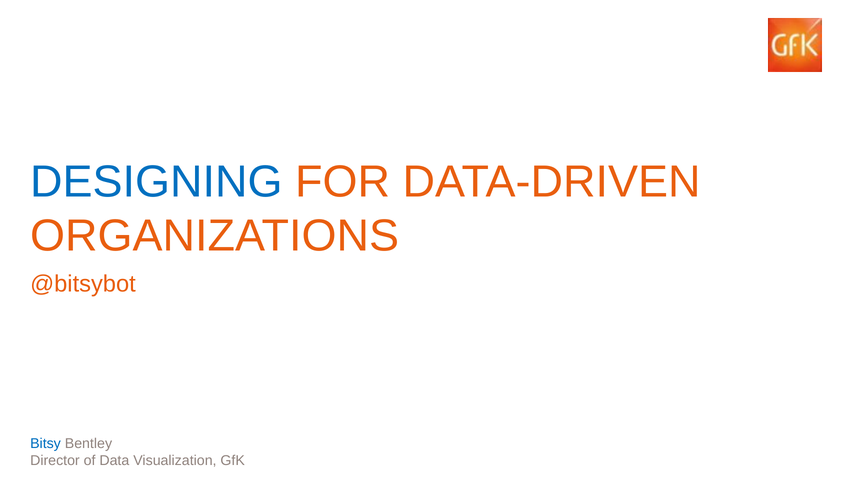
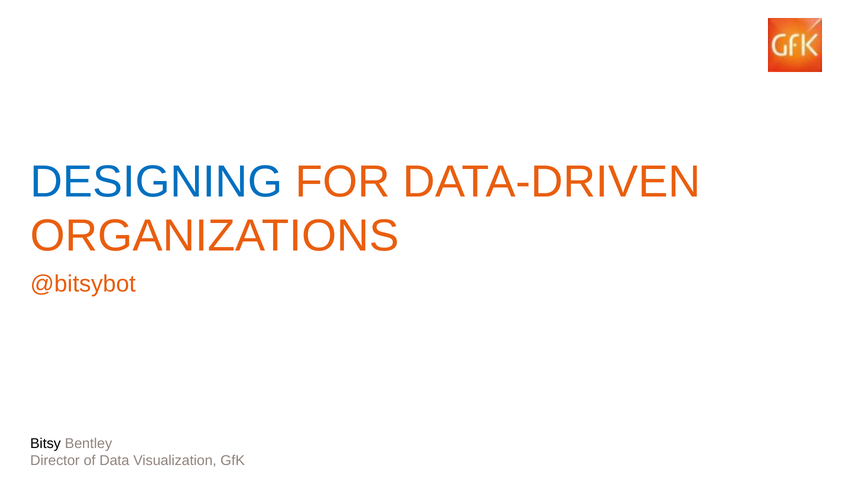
Bitsy colour: blue -> black (46, 444)
